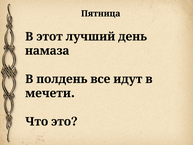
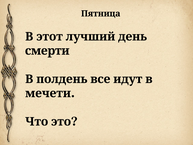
намаза: намаза -> смерти (47, 51)
